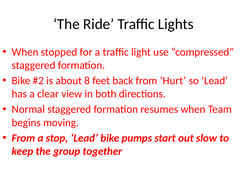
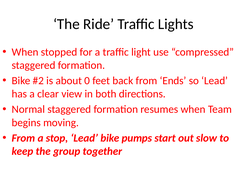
8: 8 -> 0 (87, 80)
Hurt: Hurt -> Ends (173, 80)
